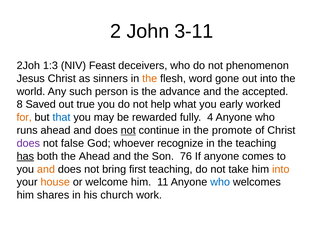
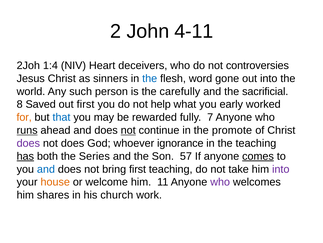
3-11: 3-11 -> 4-11 (194, 31)
1:3: 1:3 -> 1:4 (50, 65)
Feast: Feast -> Heart (102, 65)
phenomenon: phenomenon -> controversies (257, 65)
the colour: orange -> blue (150, 78)
advance: advance -> carefully (180, 91)
accepted: accepted -> sacrificial (265, 91)
out true: true -> first (86, 104)
4: 4 -> 7 (210, 117)
runs underline: none -> present (27, 130)
not false: false -> does (73, 143)
recognize: recognize -> ignorance (180, 143)
the Ahead: Ahead -> Series (94, 156)
76: 76 -> 57 (186, 156)
comes underline: none -> present (258, 156)
and colour: orange -> blue (46, 169)
into colour: orange -> purple (281, 169)
who colour: blue -> purple (220, 182)
